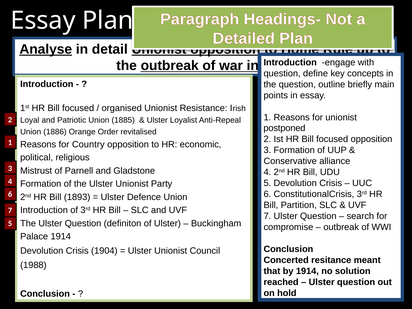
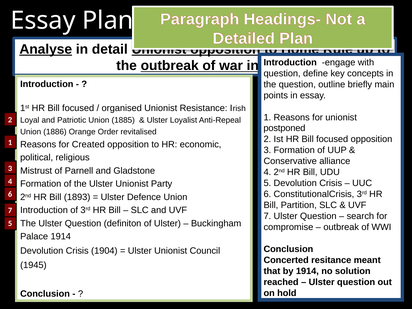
Country: Country -> Created (88, 144)
1988: 1988 -> 1945 (33, 265)
